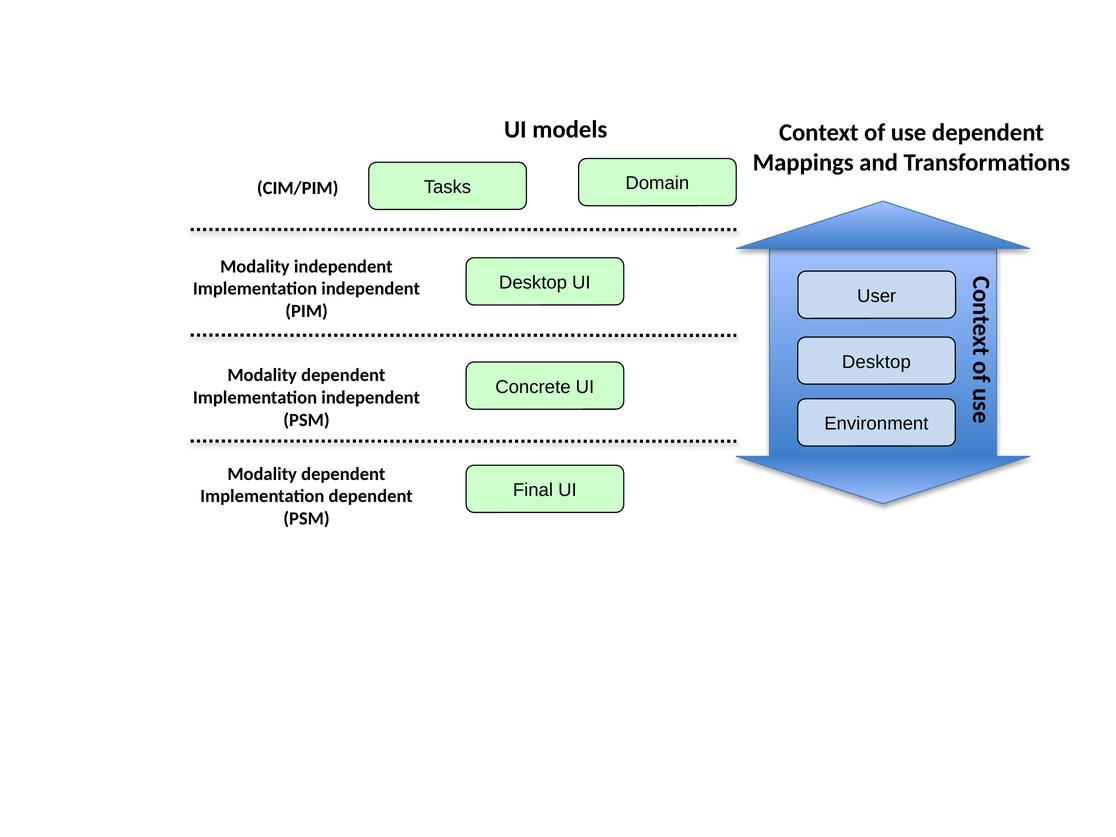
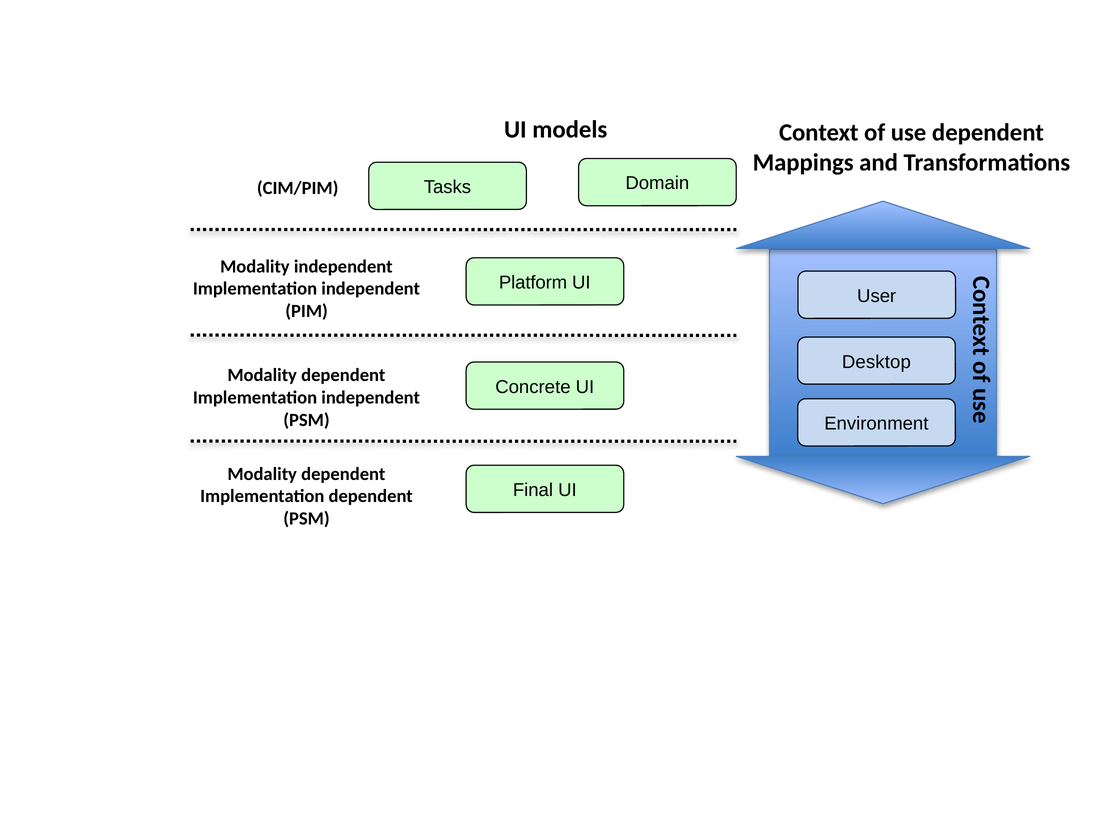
Desktop: Desktop -> Platform (533, 283)
